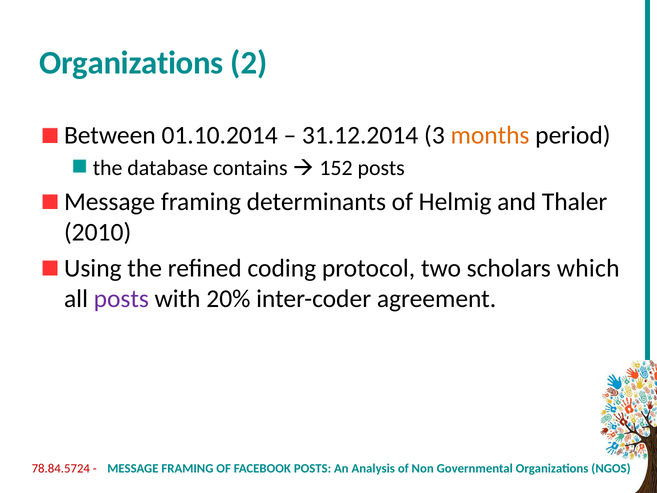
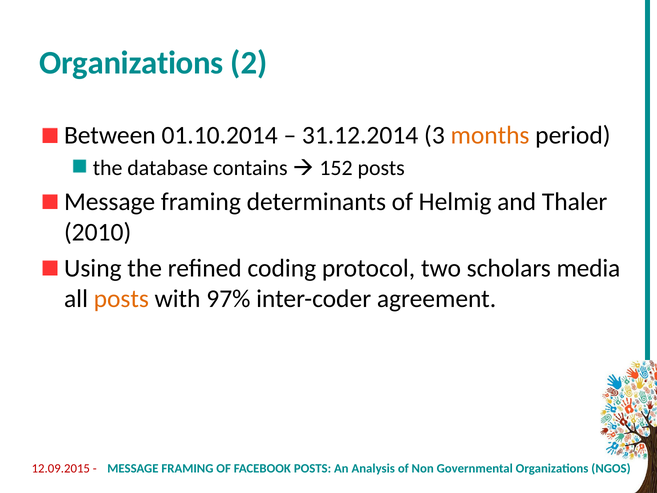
which: which -> media (588, 268)
posts colour: purple -> orange (121, 299)
20%: 20% -> 97% (228, 299)
78.84.5724: 78.84.5724 -> 12.09.2015 (61, 469)
